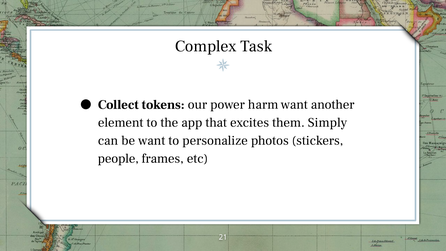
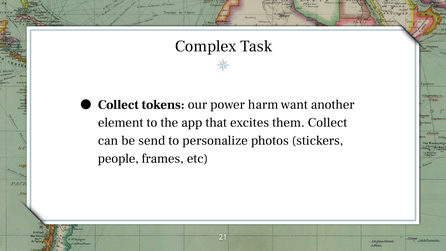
them Simply: Simply -> Collect (327, 122)
be want: want -> send (152, 140)
